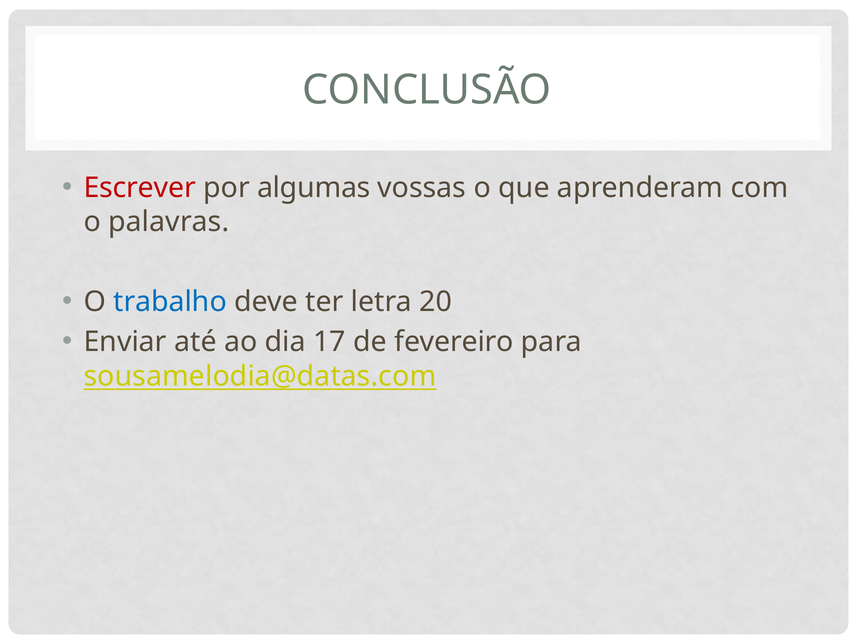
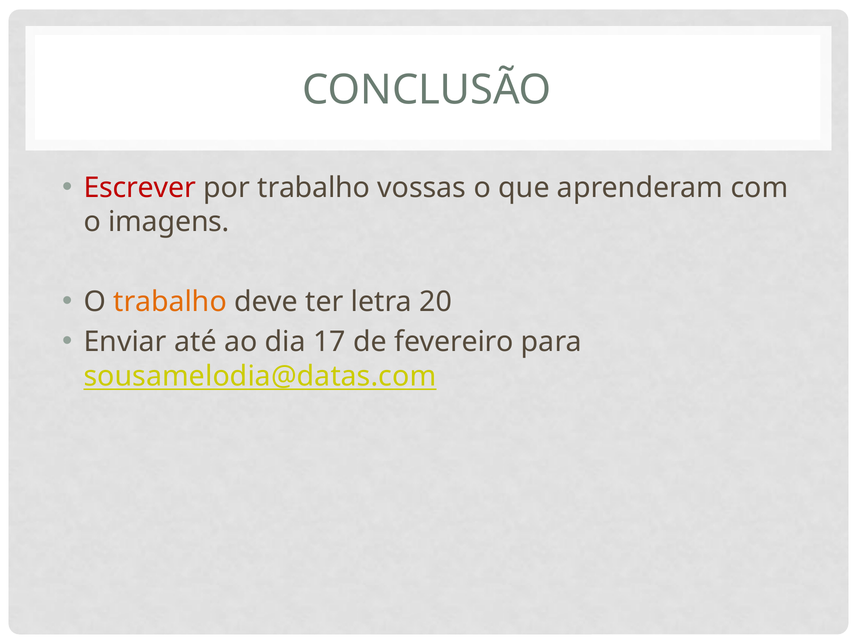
por algumas: algumas -> trabalho (314, 188)
palavras: palavras -> imagens (169, 222)
trabalho colour: blue -> orange (170, 302)
